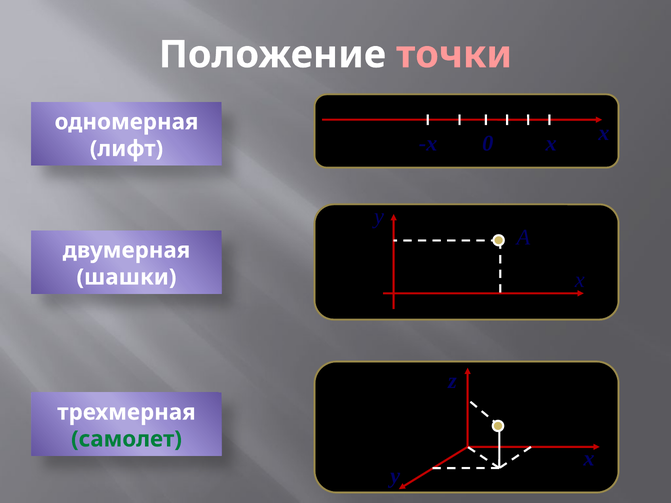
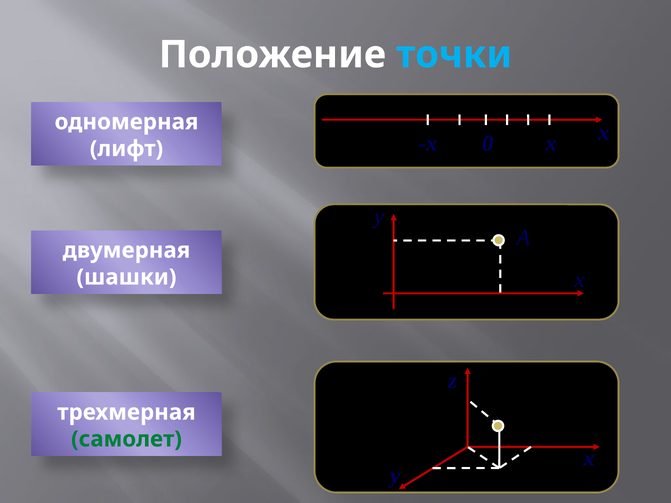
точки colour: pink -> light blue (454, 55)
